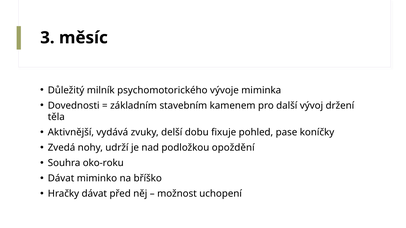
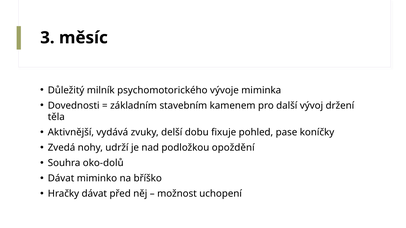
oko-roku: oko-roku -> oko-dolů (103, 163)
